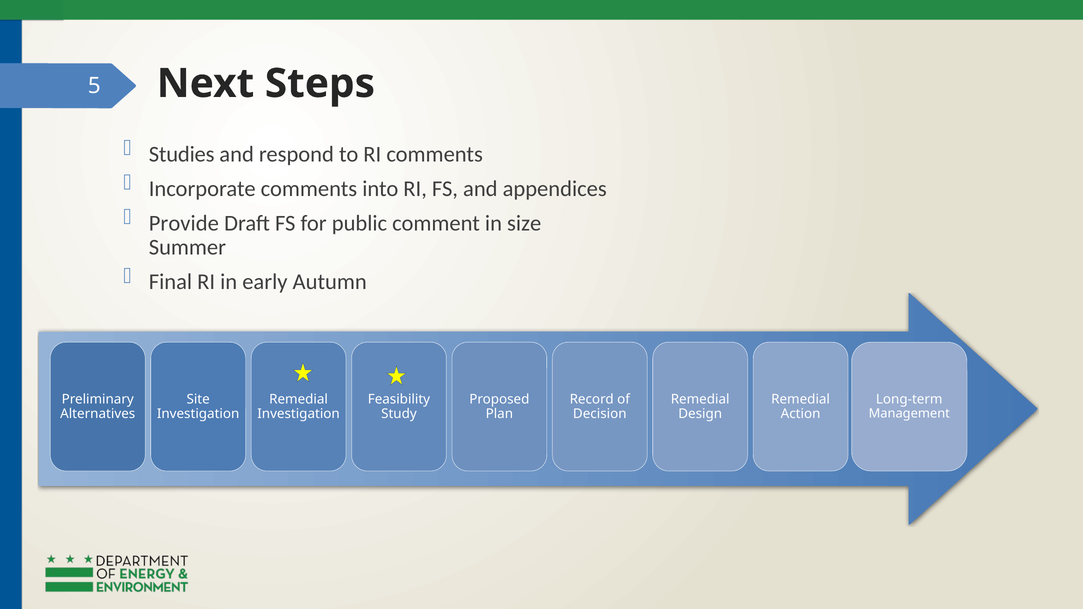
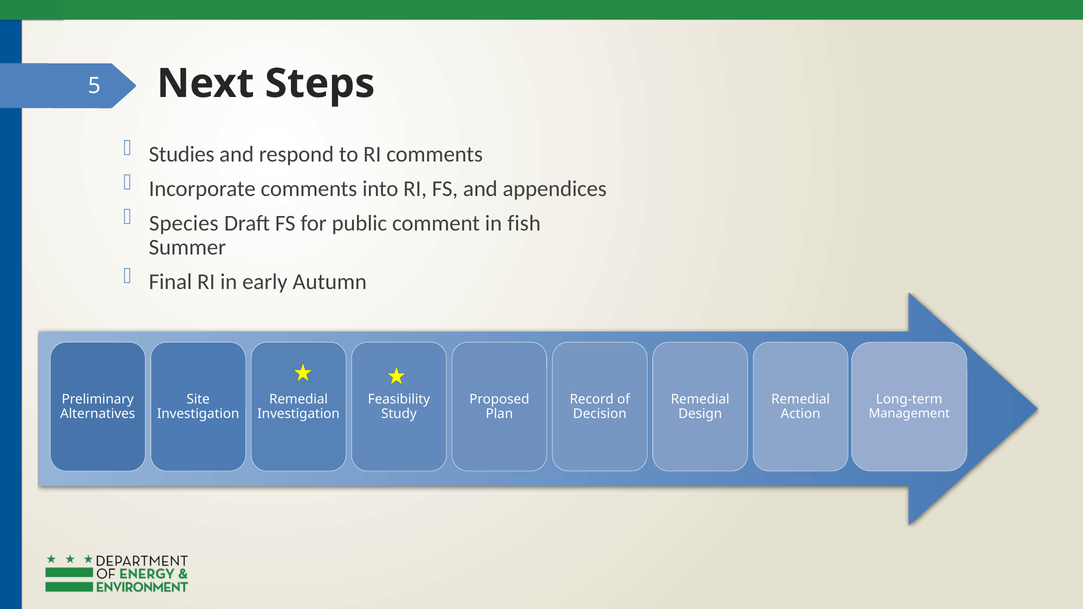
Provide: Provide -> Species (184, 223)
size: size -> fish (524, 223)
